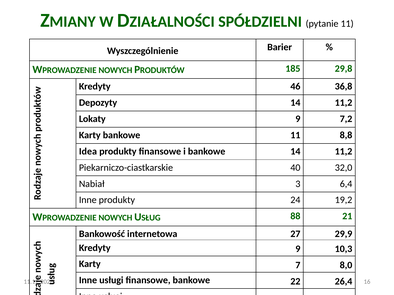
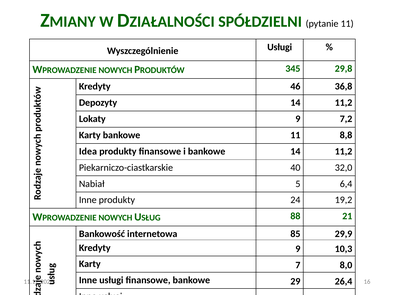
Wyszczególnienie Barier: Barier -> Usługi (280, 47)
185: 185 -> 345 (293, 69)
3: 3 -> 5 (298, 184)
27: 27 -> 85 (295, 234)
22: 22 -> 29 (295, 282)
